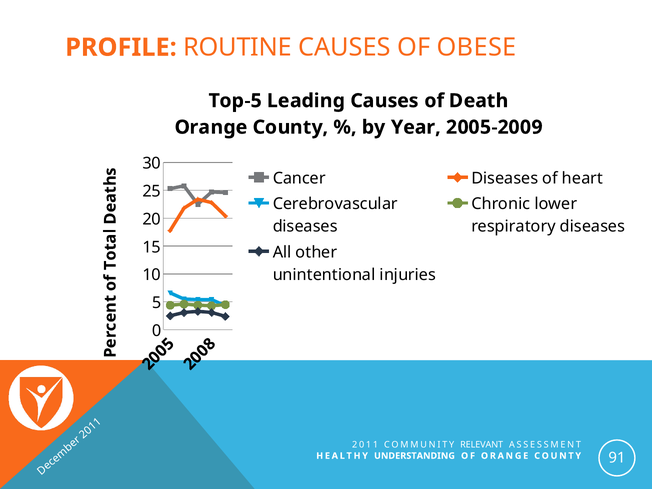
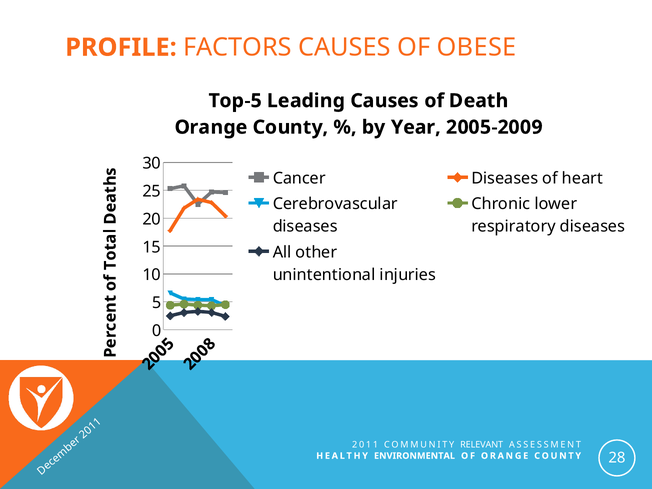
ROUTINE: ROUTINE -> FACTORS (238, 47)
UNDERSTANDING: UNDERSTANDING -> ENVIRONMENTAL (414, 456)
91: 91 -> 28 (617, 458)
